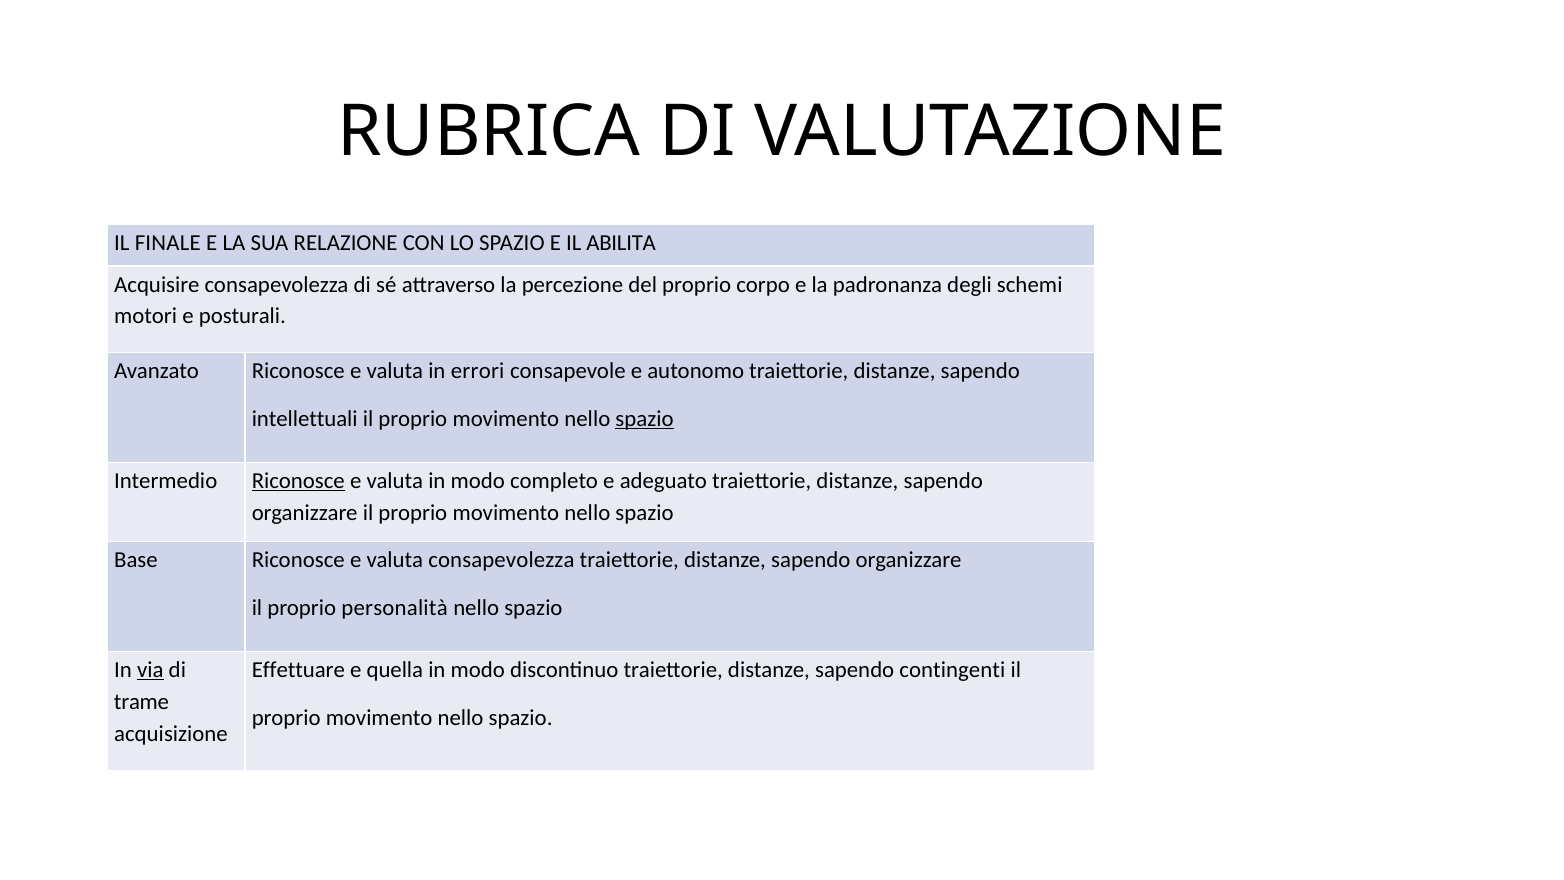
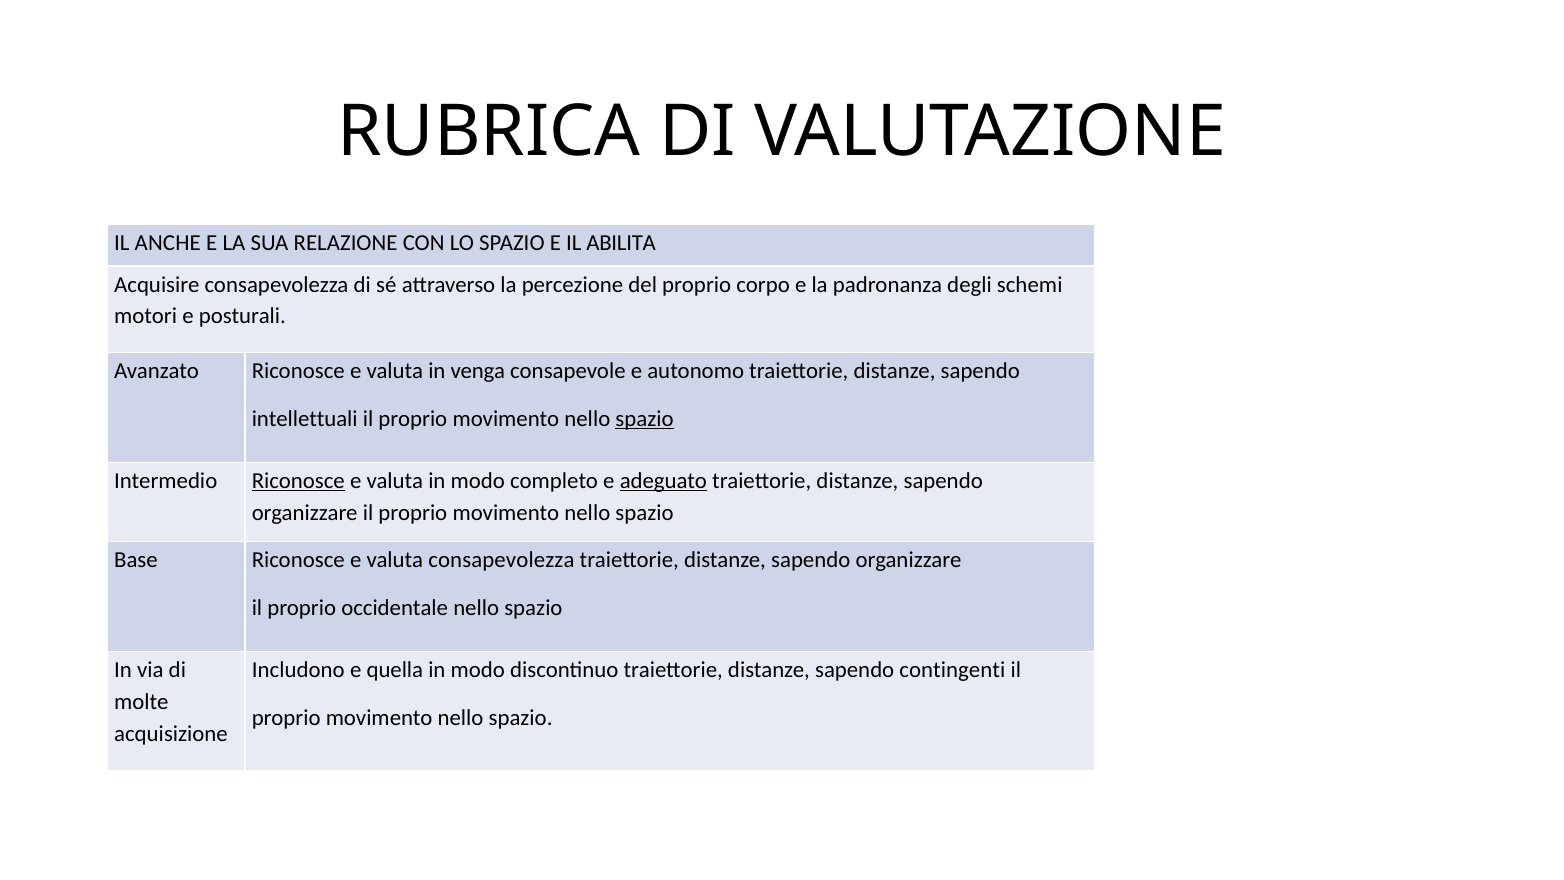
FINALE: FINALE -> ANCHE (168, 243)
errori: errori -> venga (478, 371)
adeguato underline: none -> present (663, 481)
personalità: personalità -> occidentale (395, 608)
via underline: present -> none (150, 670)
Effettuare: Effettuare -> Includono (298, 670)
trame: trame -> molte (141, 701)
